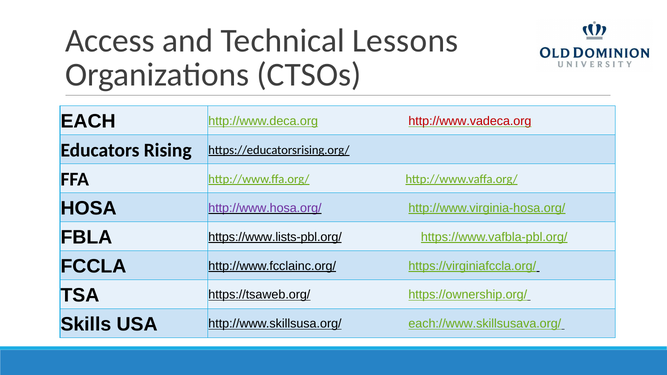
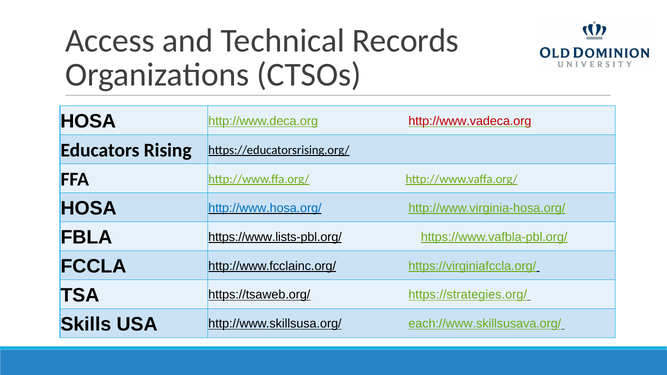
Lessons: Lessons -> Records (406, 41)
EACH: EACH -> HOSA (88, 122)
http://www.hosa.org/ colour: purple -> blue (265, 208)
https://ownership.org/: https://ownership.org/ -> https://strategies.org/ (468, 295)
